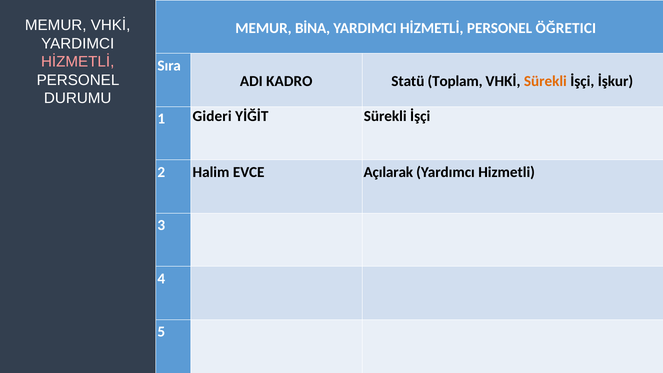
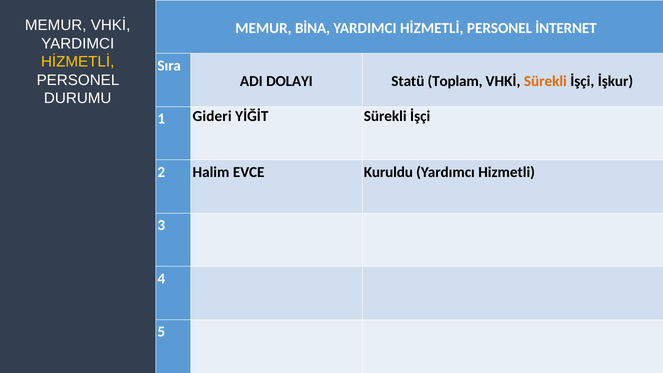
ÖĞRETICI: ÖĞRETICI -> İNTERNET (566, 28)
HİZMETLİ colour: pink -> yellow (78, 62)
KADRO: KADRO -> DOLAYI (289, 81)
Açılarak: Açılarak -> Kuruldu (388, 172)
